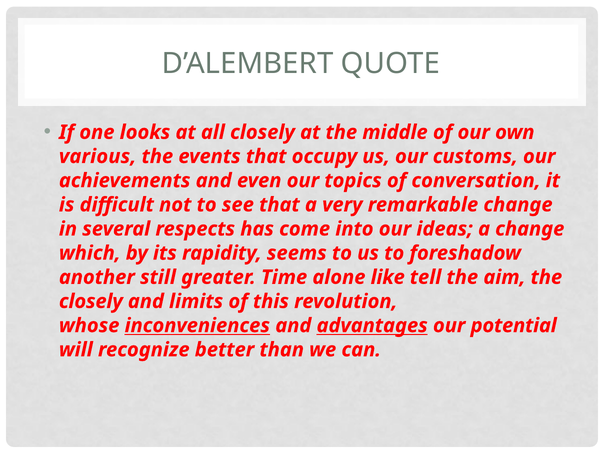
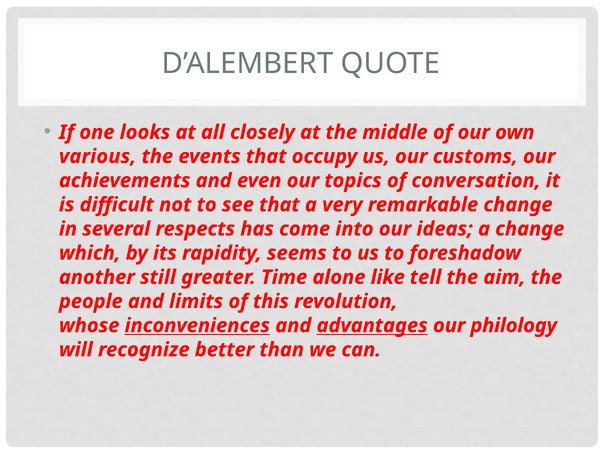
closely: closely -> people (91, 301)
potential: potential -> philology (514, 326)
